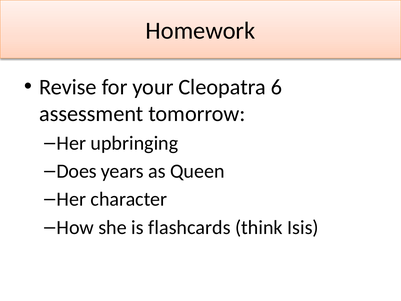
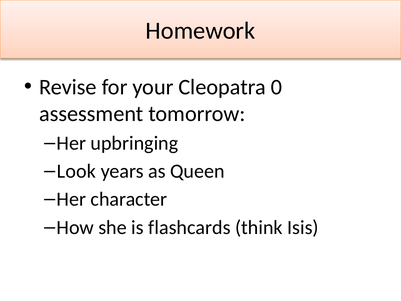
6: 6 -> 0 (276, 87)
Does: Does -> Look (76, 171)
